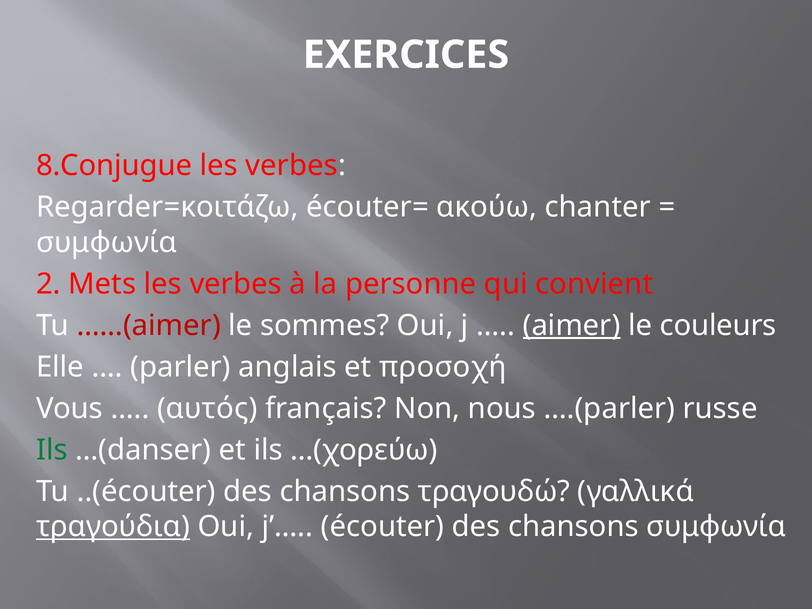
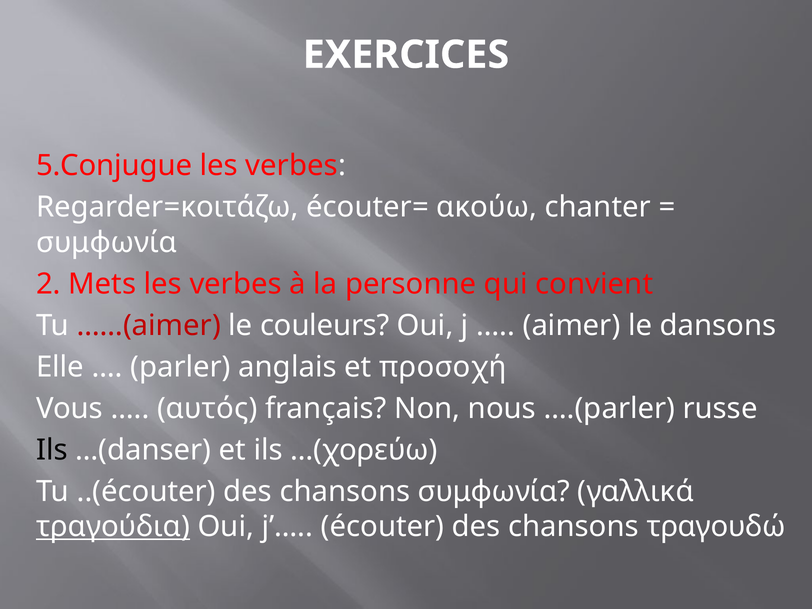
8.Conjugue: 8.Conjugue -> 5.Conjugue (114, 166)
sommes: sommes -> couleurs (325, 325)
aimer underline: present -> none (572, 325)
couleurs: couleurs -> dansons (718, 325)
Ils colour: green -> black (52, 450)
chansons τραγουδώ: τραγουδώ -> συμφωνία (494, 491)
chansons συμφωνία: συμφωνία -> τραγουδώ (716, 527)
